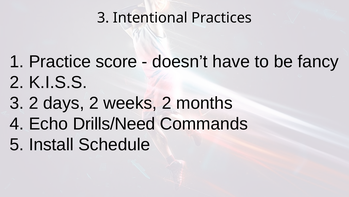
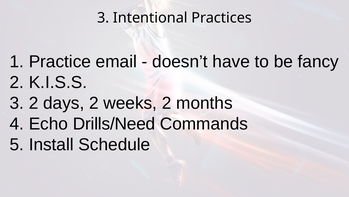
score: score -> email (116, 62)
